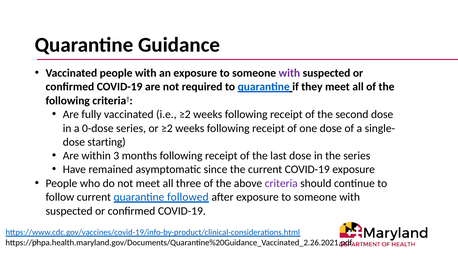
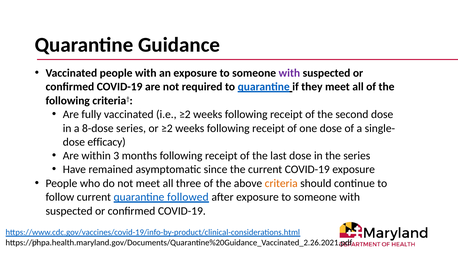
0-dose: 0-dose -> 8-dose (98, 128)
starting: starting -> efficacy (107, 142)
criteria colour: purple -> orange (281, 183)
